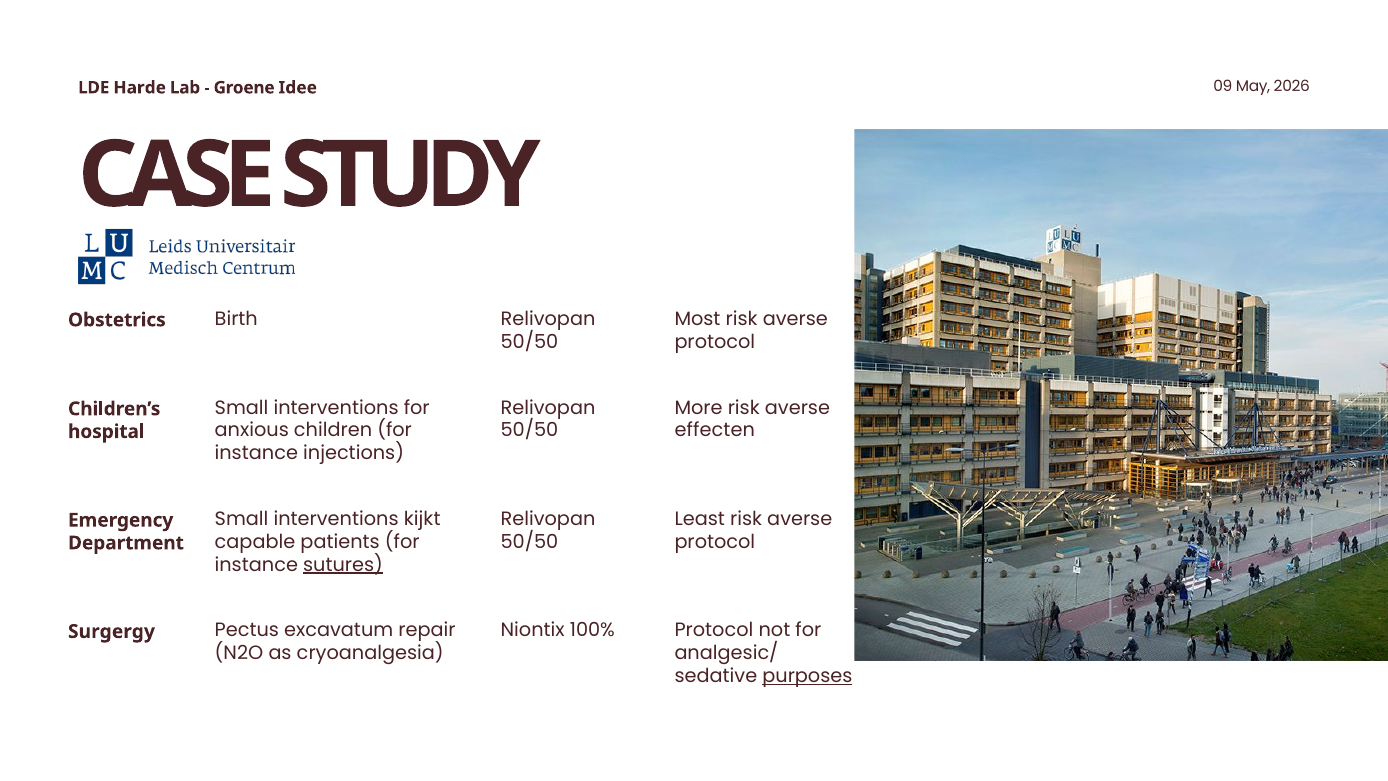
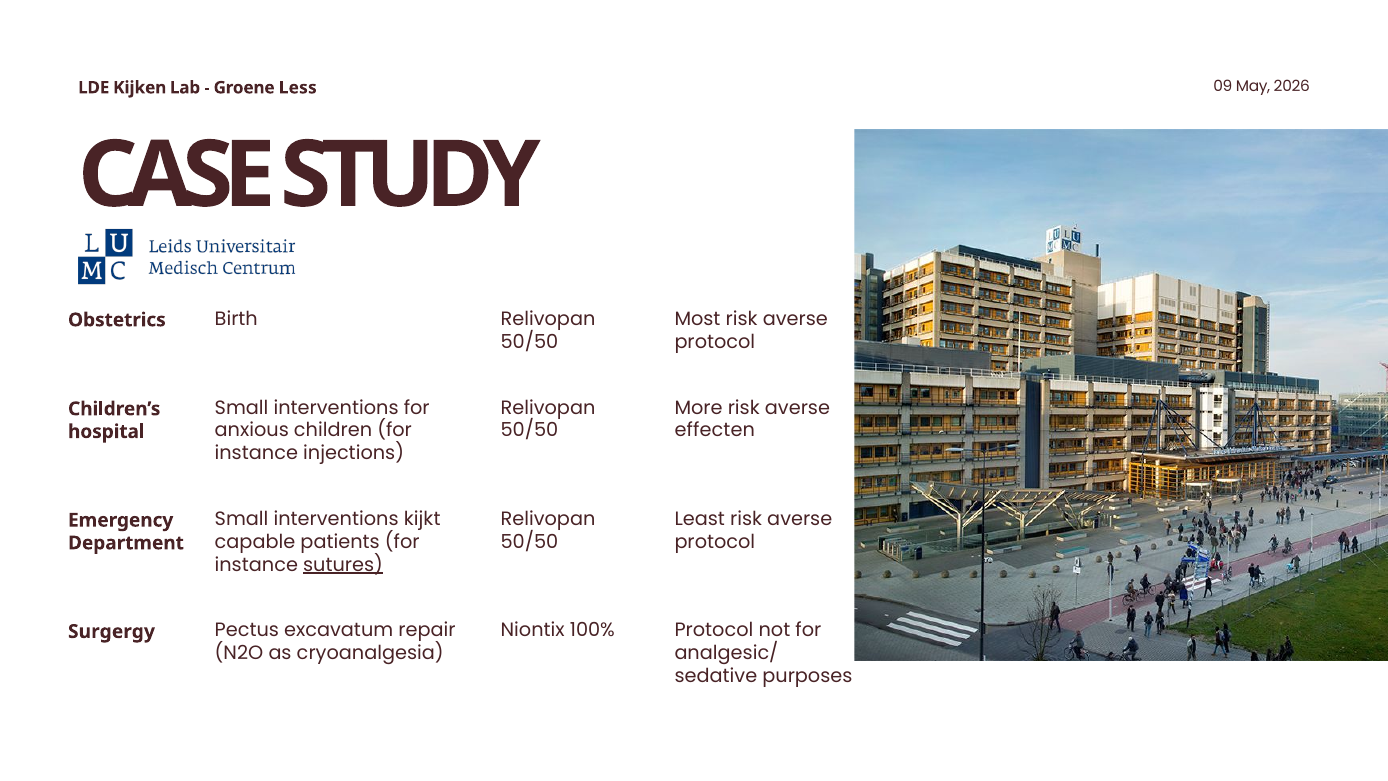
Harde: Harde -> Kijken (140, 88)
Idee: Idee -> Less (298, 88)
purposes underline: present -> none (807, 676)
